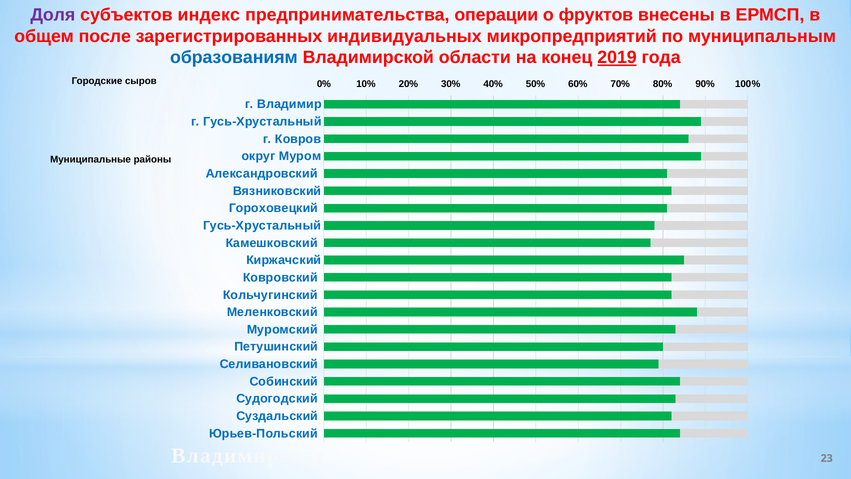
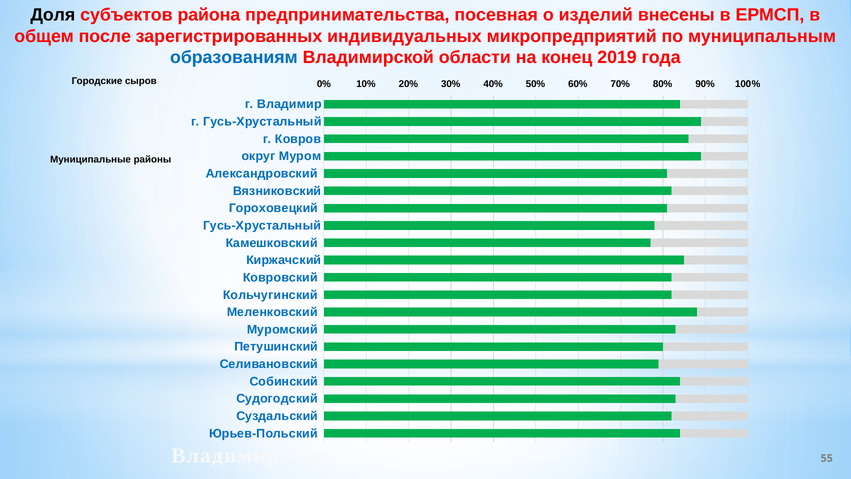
Доля colour: purple -> black (53, 15)
индекс: индекс -> района (209, 15)
операции: операции -> посевная (496, 15)
фруктов: фруктов -> изделий (596, 15)
2019 underline: present -> none (617, 58)
23: 23 -> 55 (827, 458)
